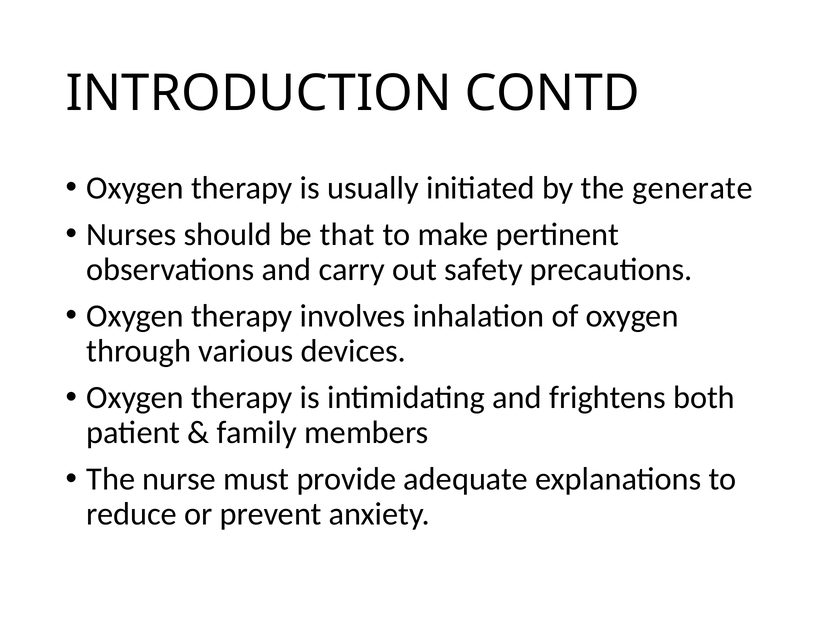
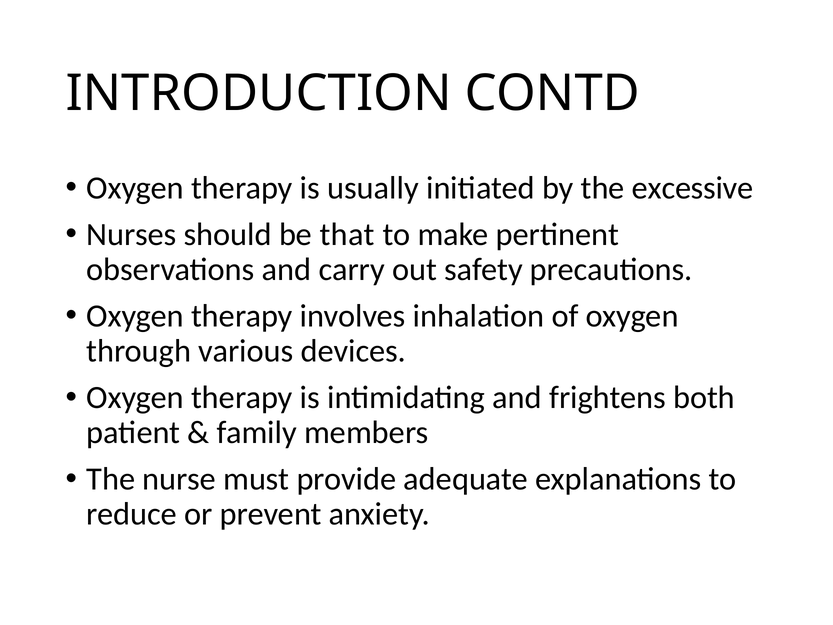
generate: generate -> excessive (693, 188)
